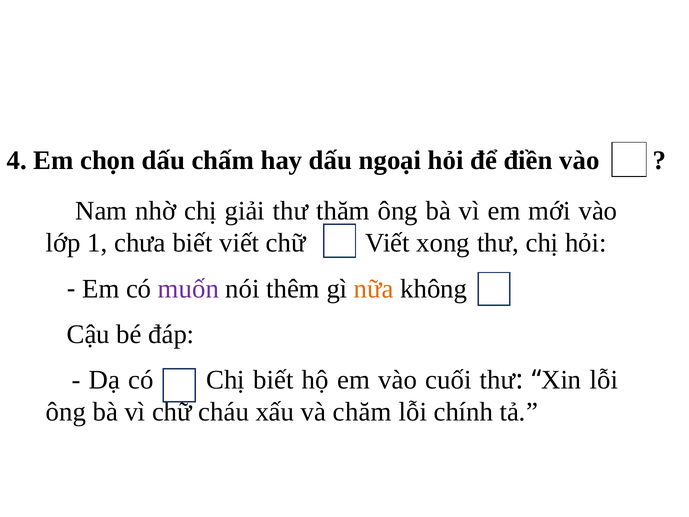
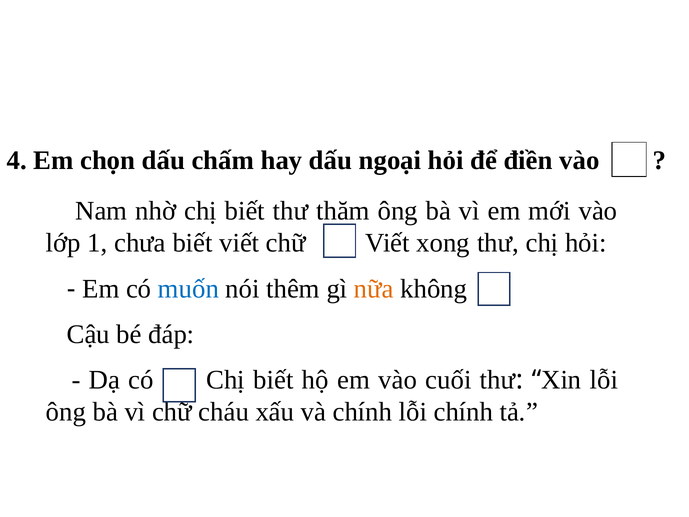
nhờ chị giải: giải -> biết (245, 211)
muốn colour: purple -> blue (188, 289)
và chăm: chăm -> chính (362, 412)
